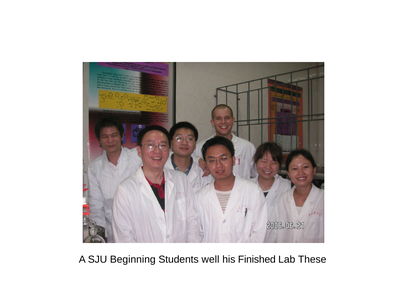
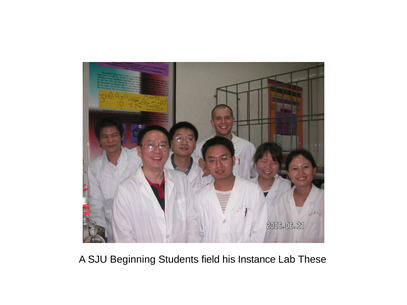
well: well -> field (211, 260)
Finished: Finished -> Instance (257, 260)
